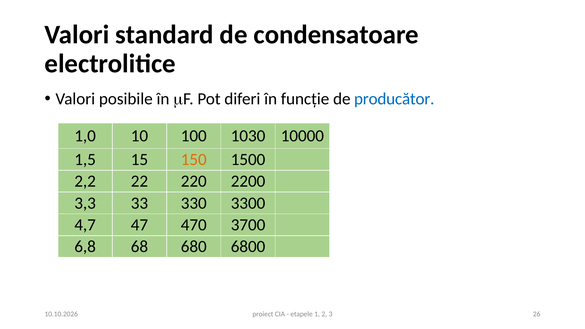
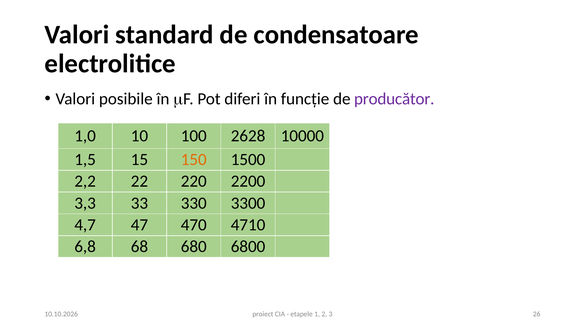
producător colour: blue -> purple (394, 99)
1030: 1030 -> 2628 (248, 136)
3700: 3700 -> 4710 (248, 225)
